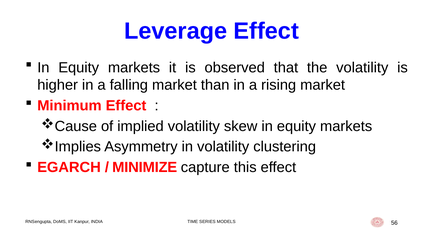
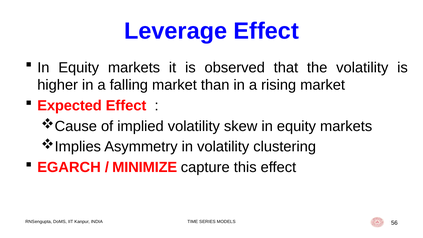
Minimum: Minimum -> Expected (69, 106)
